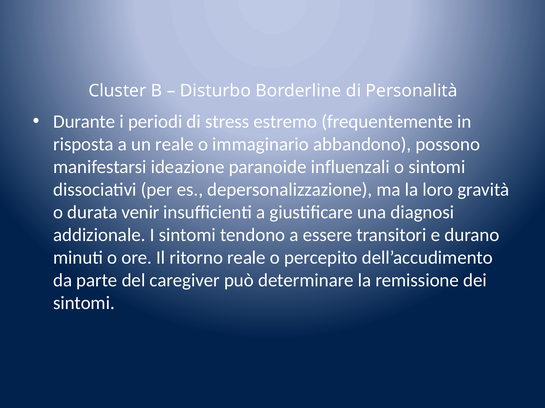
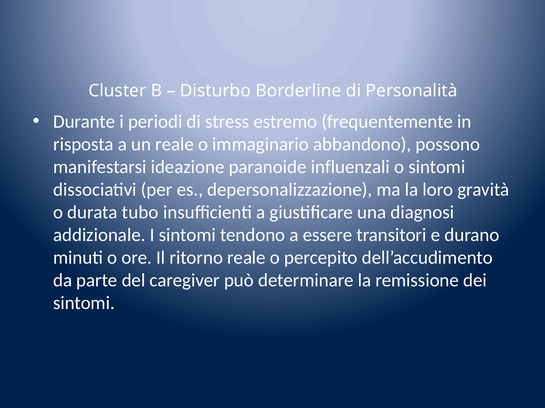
venir: venir -> tubo (140, 213)
